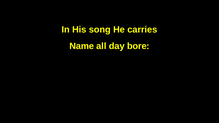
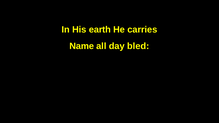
song: song -> earth (100, 30)
bore: bore -> bled (138, 46)
